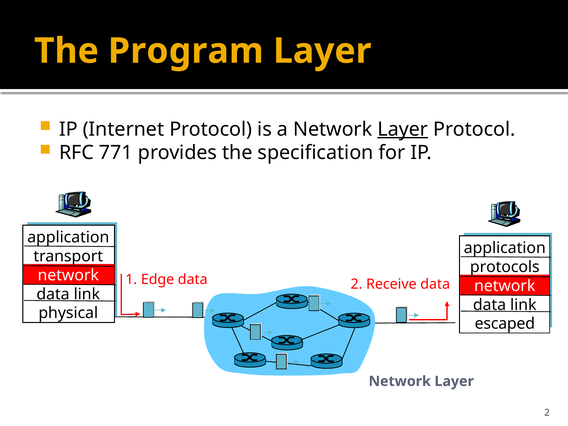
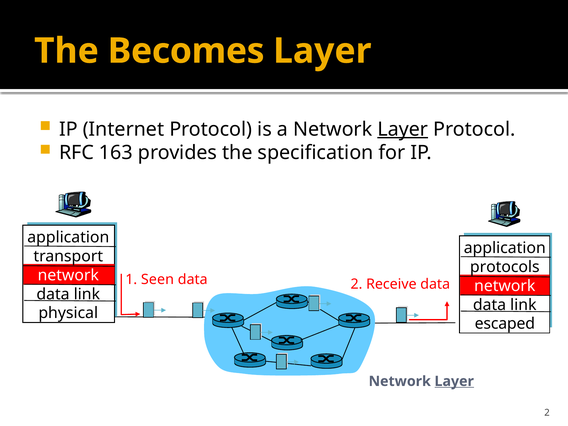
Program: Program -> Becomes (186, 51)
771: 771 -> 163 (116, 153)
Edge: Edge -> Seen (157, 279)
Layer underline: none -> present (454, 381)
